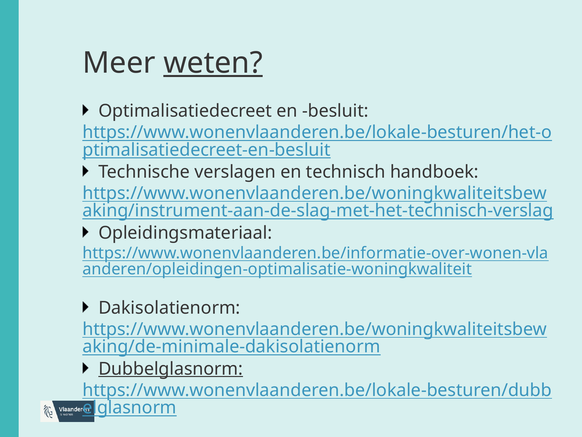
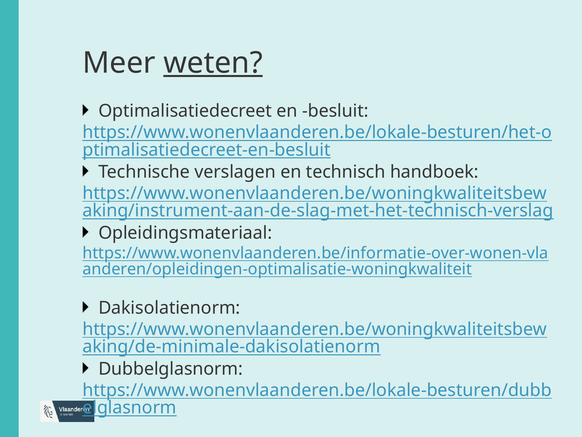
Dubbelglasnorm underline: present -> none (171, 369)
